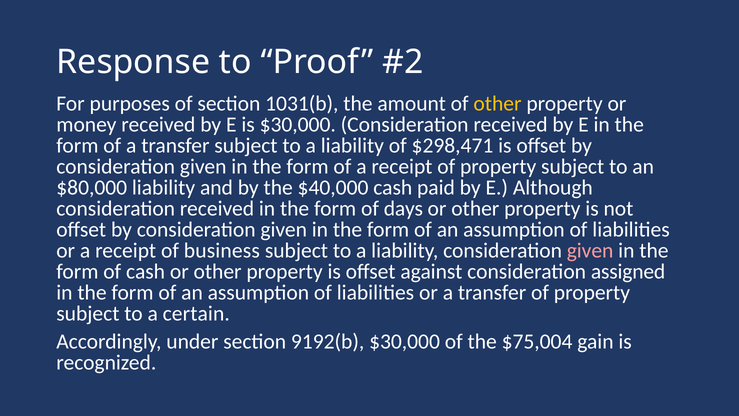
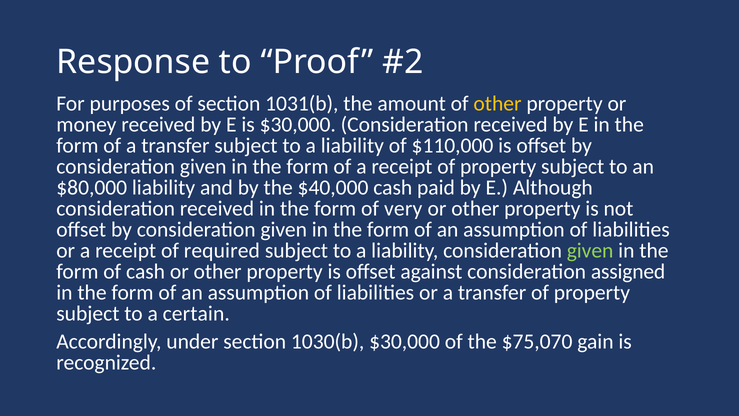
$298,471: $298,471 -> $110,000 (452, 146)
days: days -> very (403, 209)
business: business -> required (222, 251)
given colour: pink -> light green (590, 251)
9192(b: 9192(b -> 1030(b (328, 341)
$75,004: $75,004 -> $75,070 (537, 341)
